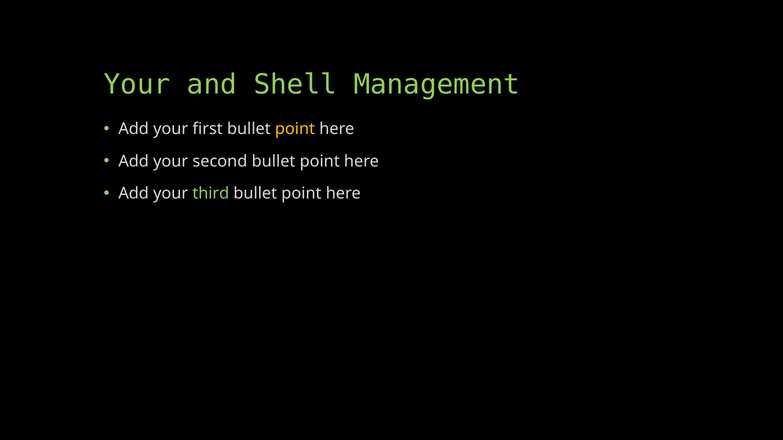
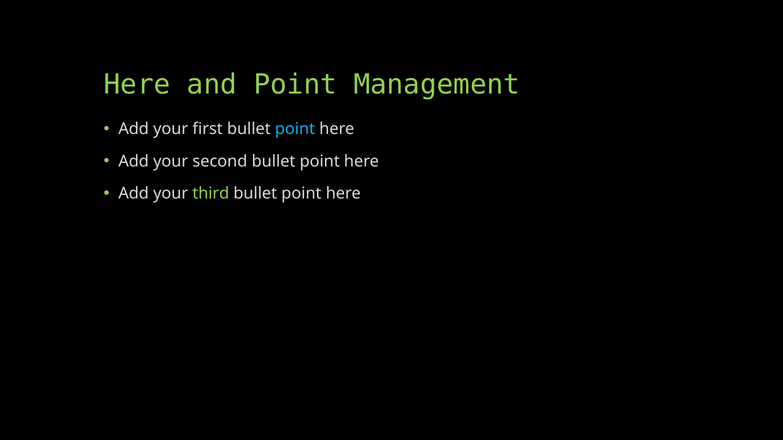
Your: Your -> Here (137, 85)
and Shell: Shell -> Point (295, 85)
point colour: yellow -> light blue (295, 129)
